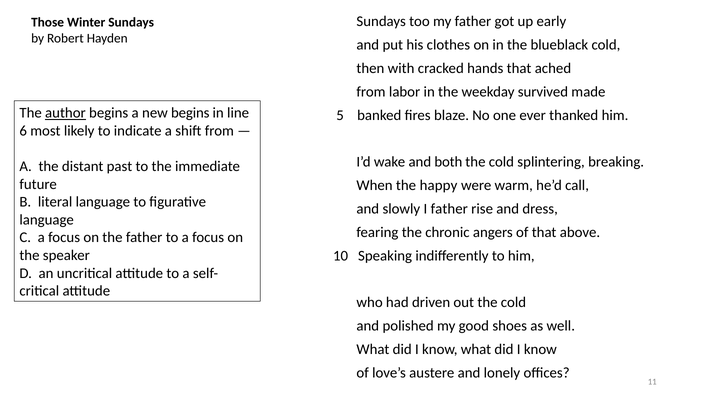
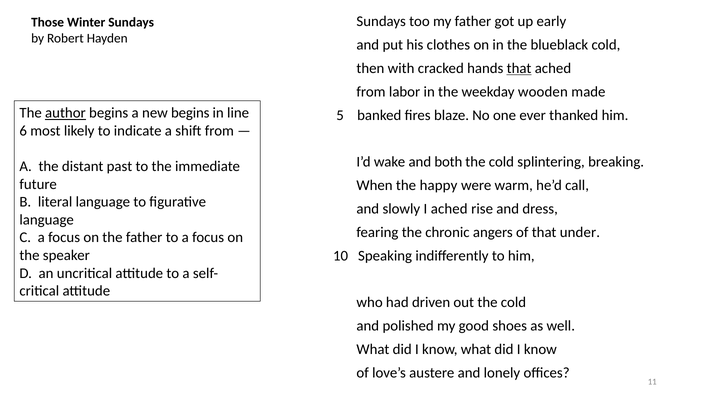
that underline: none -> present (519, 68)
survived: survived -> wooden (543, 92)
I father: father -> ached (449, 209)
above: above -> under (580, 232)
